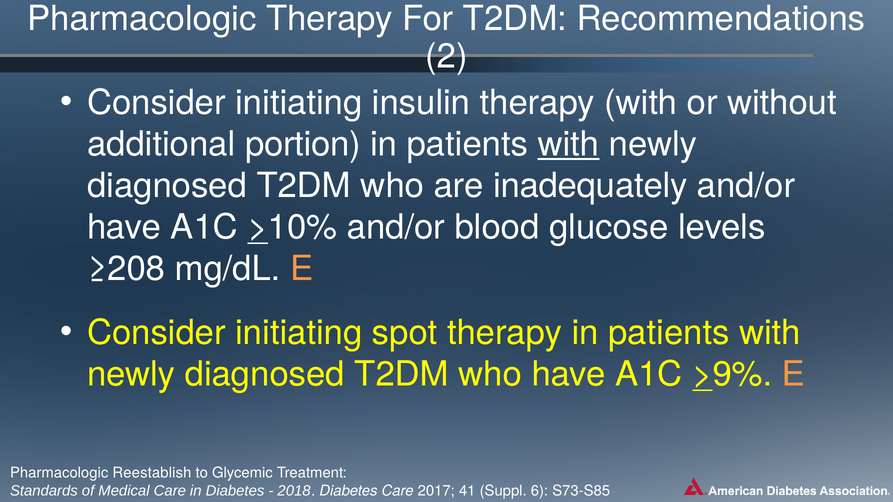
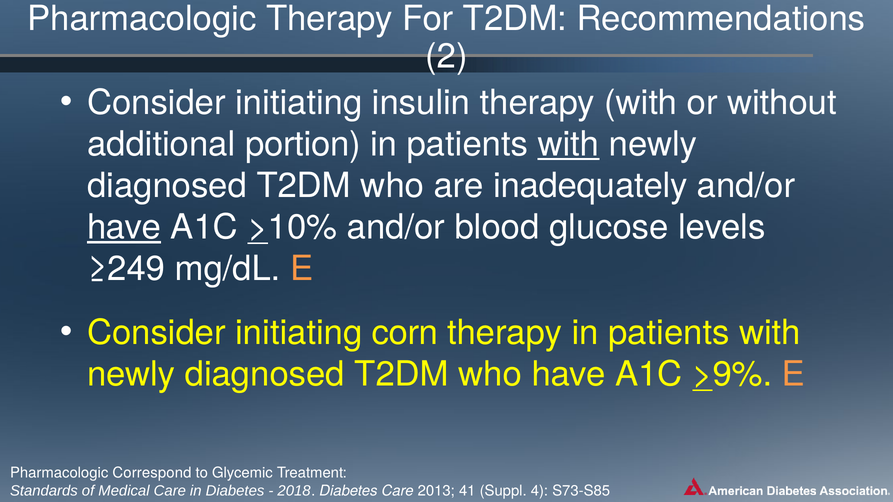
have underline: none -> present (124, 227)
≥208: ≥208 -> ≥249 (126, 269)
spot: spot -> corn (405, 333)
Reestablish: Reestablish -> Correspond (152, 473)
2017: 2017 -> 2013 (436, 491)
6: 6 -> 4 (539, 491)
